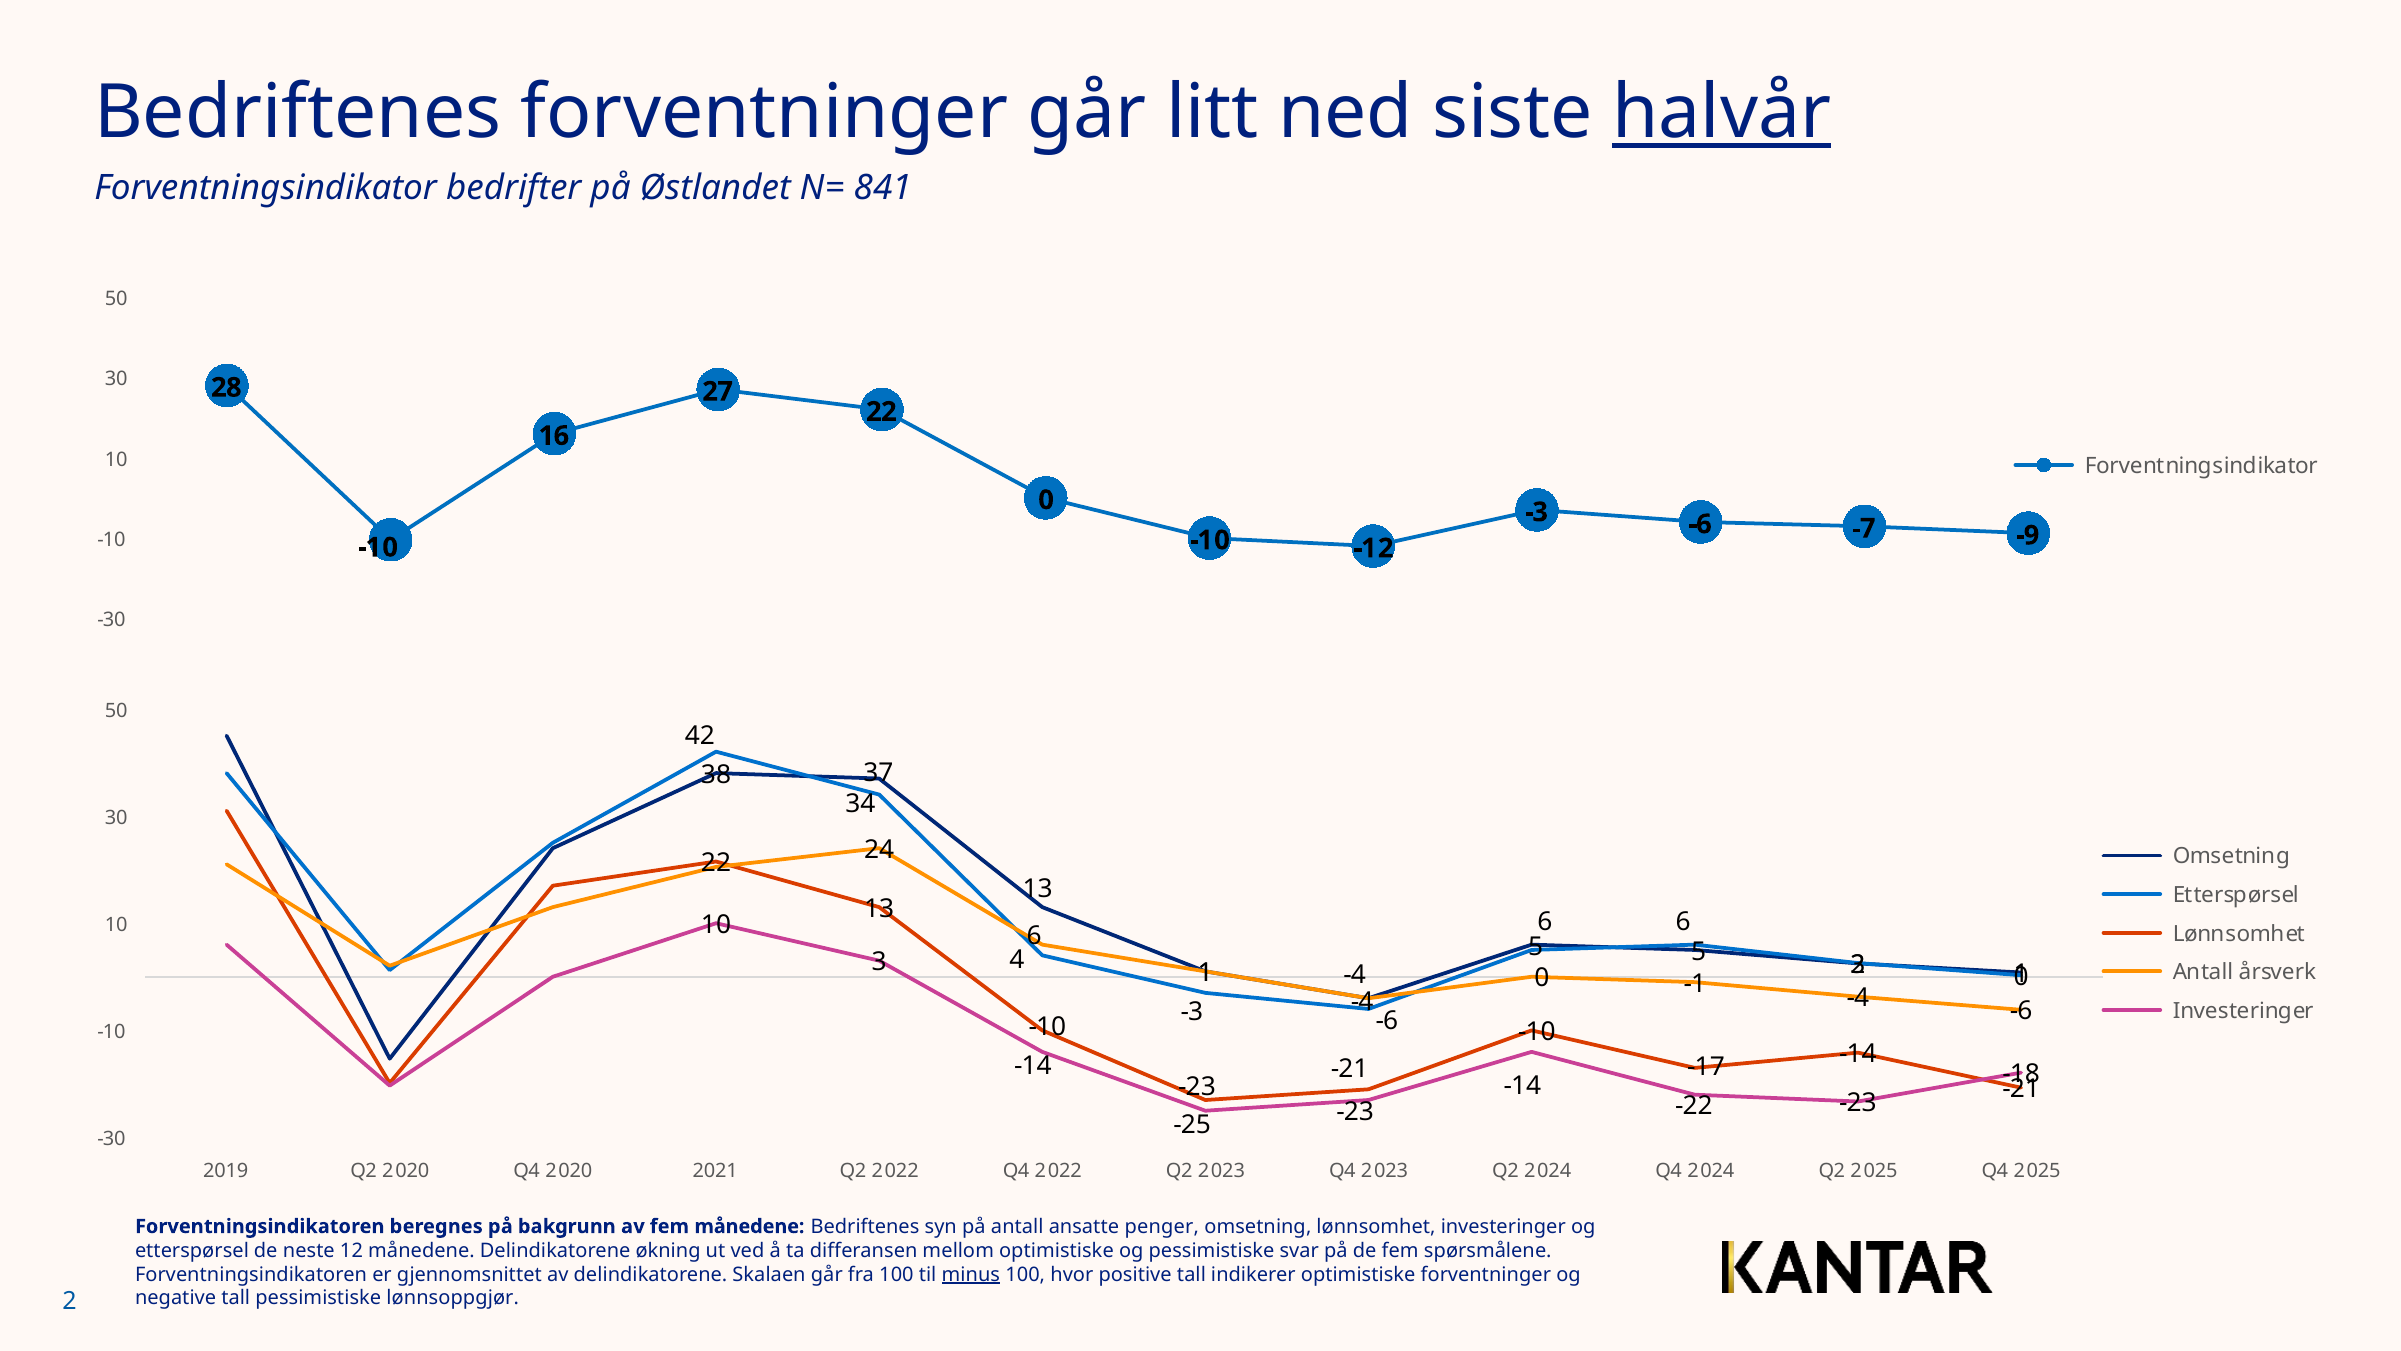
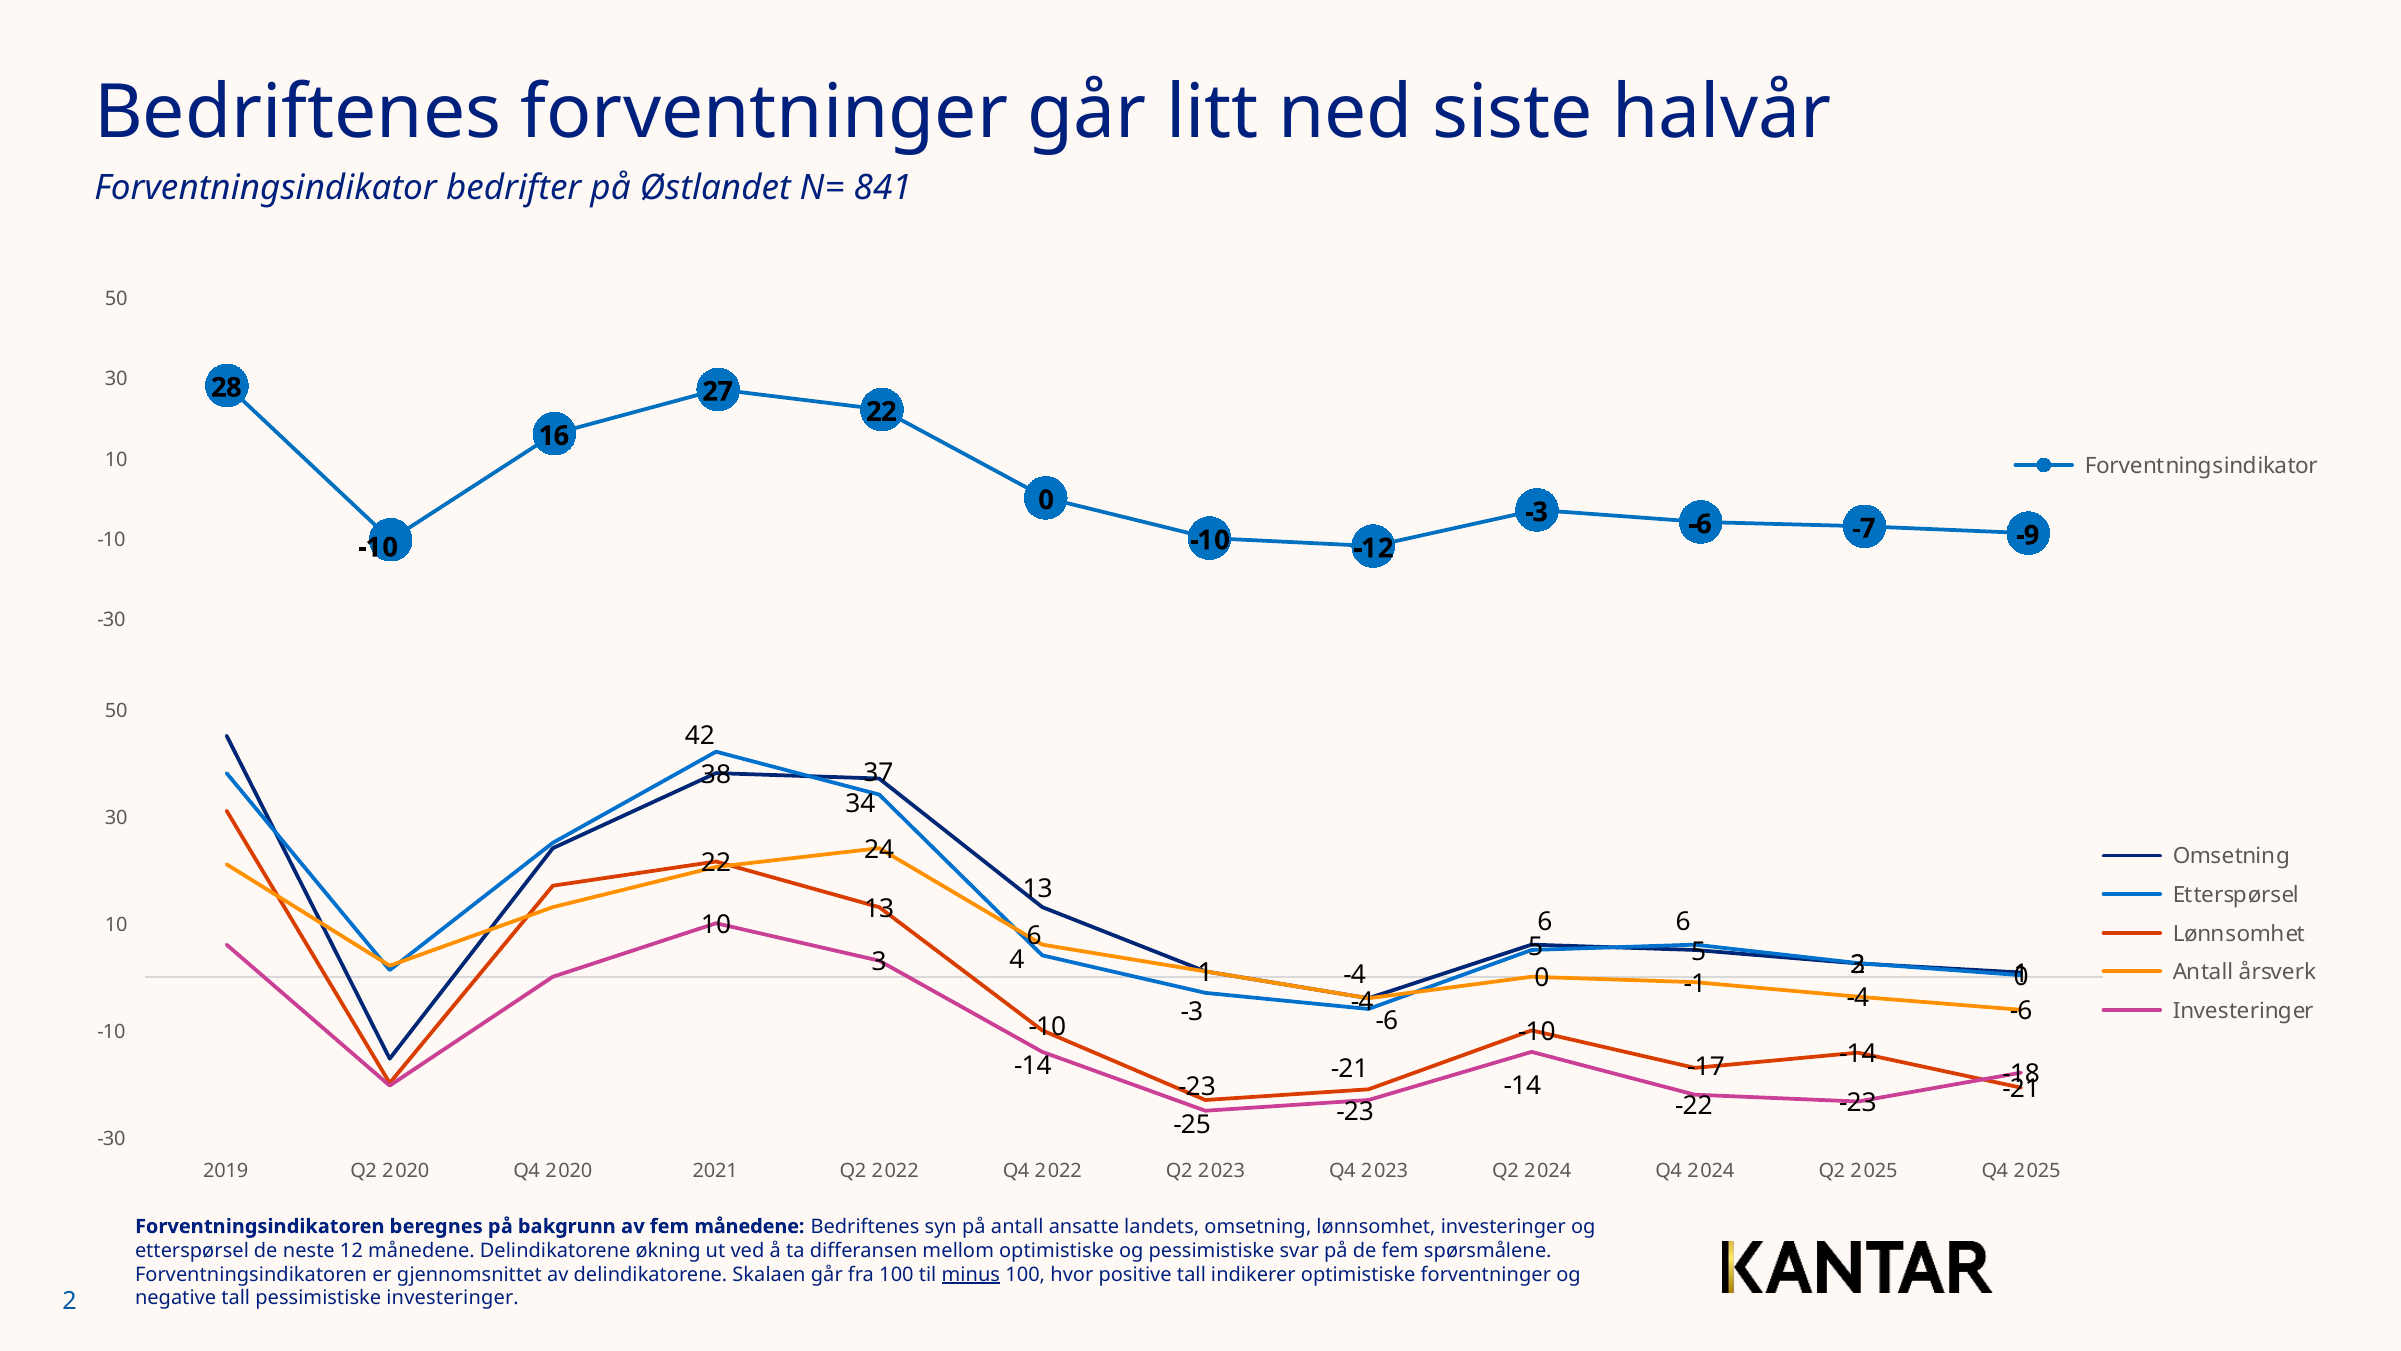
halvår underline: present -> none (1722, 113)
penger: penger -> landets (1162, 1226)
pessimistiske lønnsoppgjør: lønnsoppgjør -> investeringer (453, 1298)
